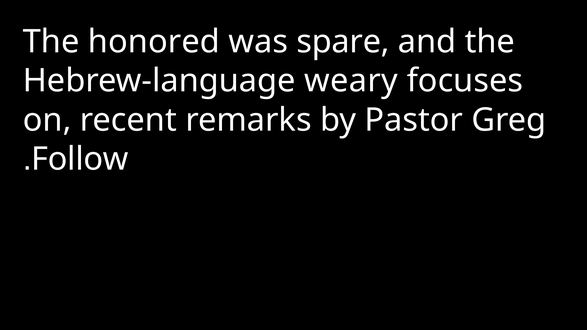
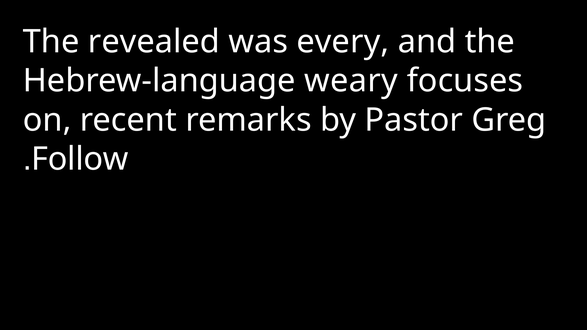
honored: honored -> revealed (154, 42)
spare: spare -> every (343, 42)
